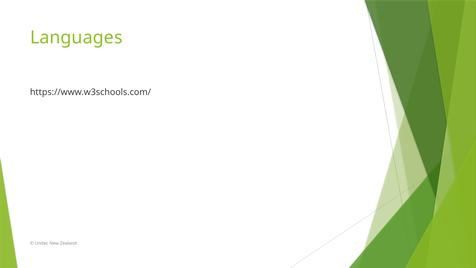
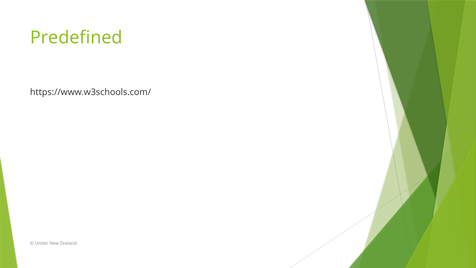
Languages: Languages -> Predefined (76, 38)
